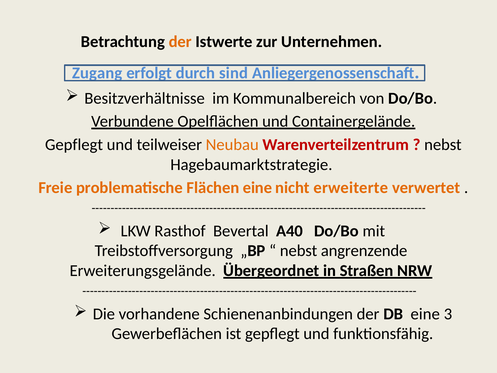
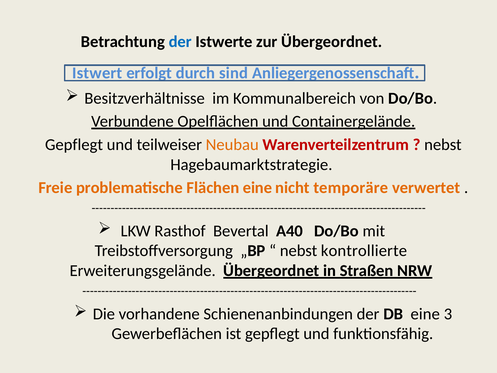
der colour: orange -> blue (180, 42)
zur Unternehmen: Unternehmen -> Übergeordnet (332, 42)
Zugang: Zugang -> Istwert (97, 73)
erweiterte: erweiterte -> temporäre (351, 188)
angrenzende: angrenzende -> kontrollierte (364, 251)
